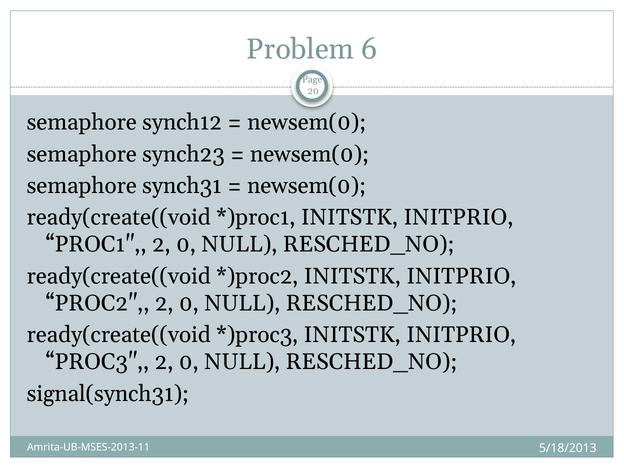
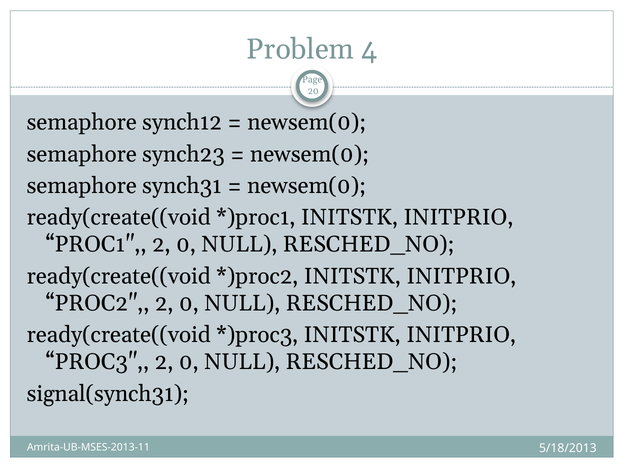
6: 6 -> 4 (369, 49)
